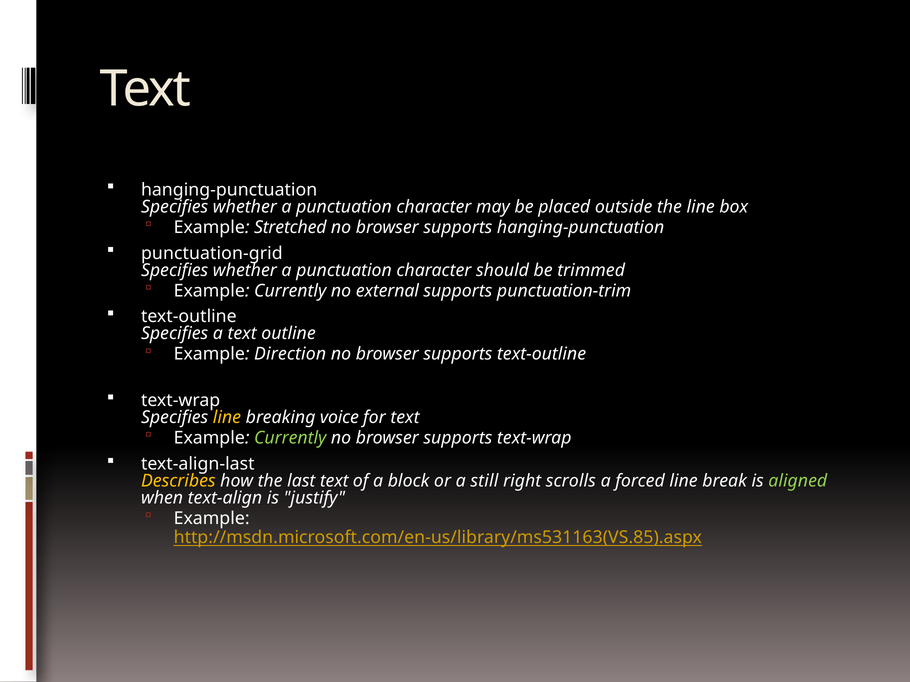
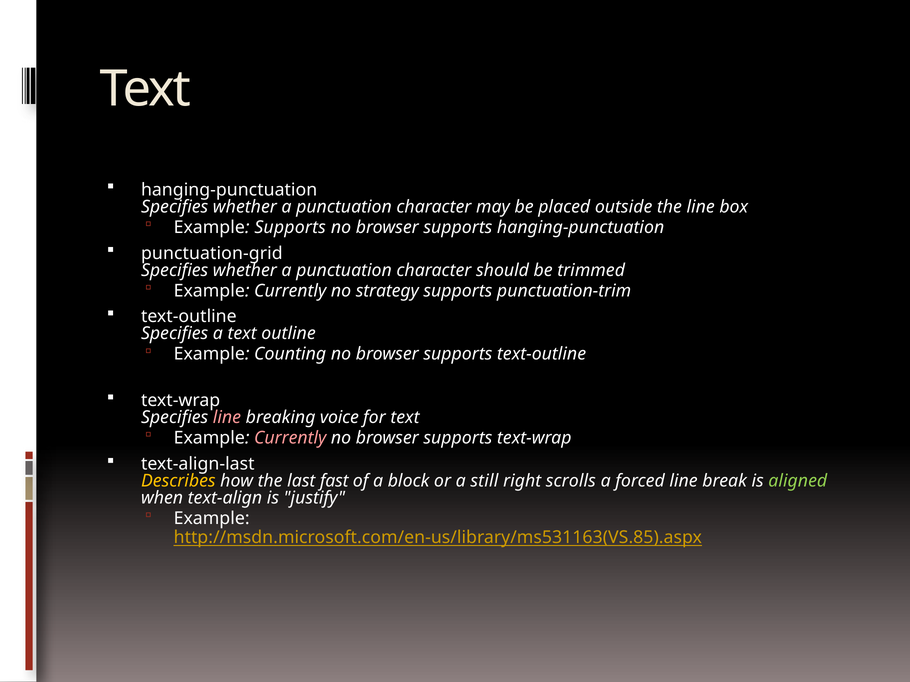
Example Stretched: Stretched -> Supports (290, 227)
external: external -> strategy (387, 291)
Direction: Direction -> Counting (290, 354)
line colour: yellow -> pink (227, 418)
Currently colour: light green -> pink (290, 438)
last text: text -> fast (334, 481)
